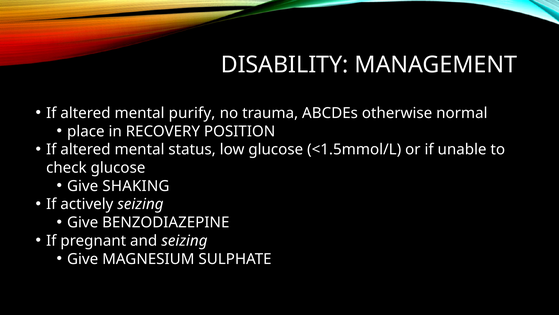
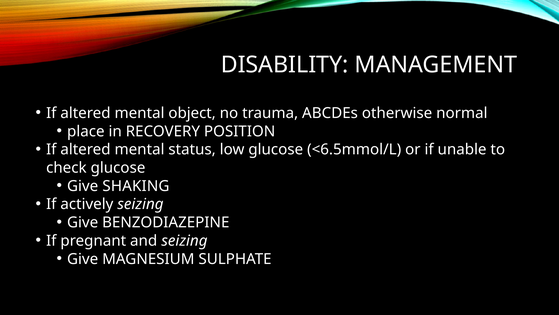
purify: purify -> object (192, 113)
<1.5mmol/L: <1.5mmol/L -> <6.5mmol/L (354, 149)
